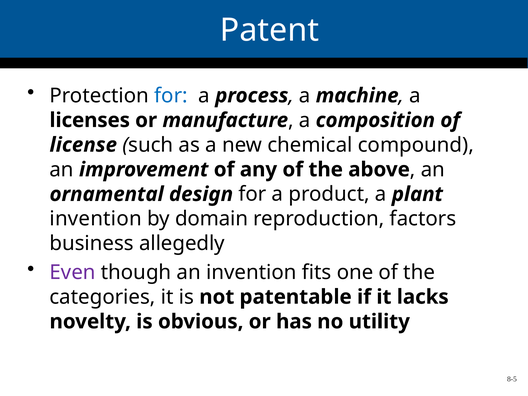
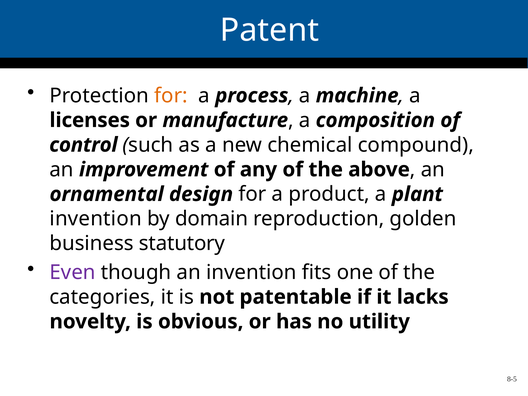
for colour: blue -> orange (171, 96)
license: license -> control (83, 145)
factors: factors -> golden (423, 219)
allegedly: allegedly -> statutory (182, 244)
